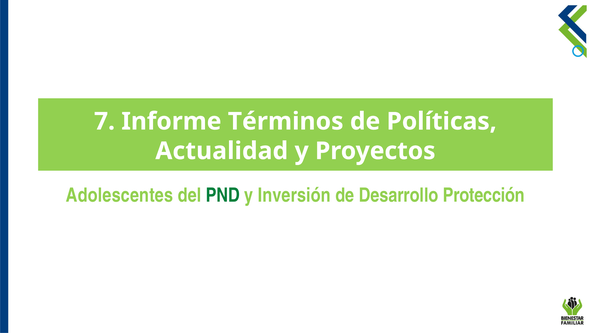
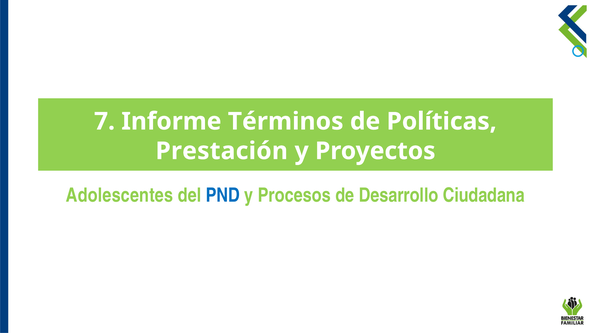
Actualidad: Actualidad -> Prestación (222, 151)
PND colour: green -> blue (223, 195)
Inversión: Inversión -> Procesos (294, 195)
Protección: Protección -> Ciudadana (484, 195)
